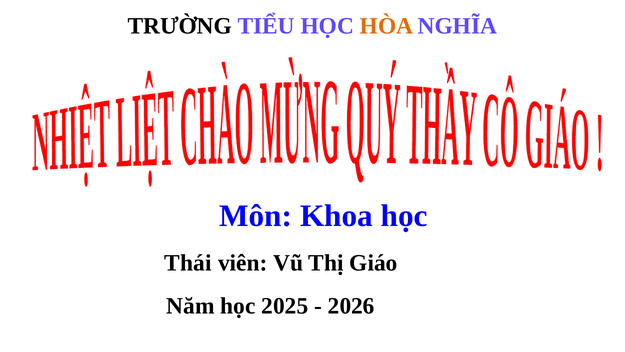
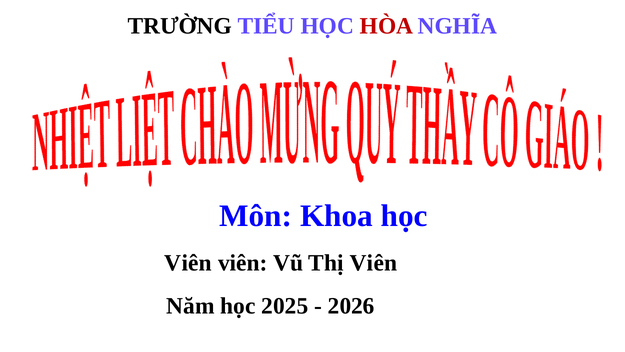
HÒA colour: orange -> red (387, 26)
Thái: Thái -> Viên (188, 262)
Thị Giáo: Giáo -> Viên (373, 262)
